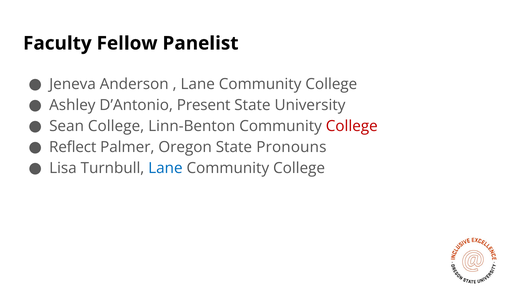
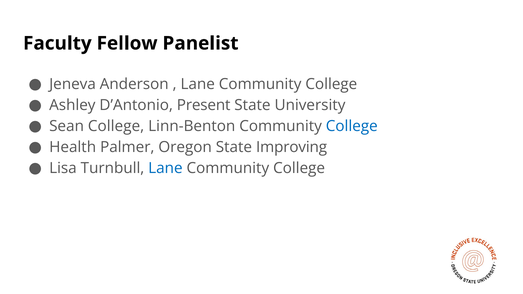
College colour: red -> blue (352, 126)
Reflect: Reflect -> Health (73, 147)
Pronouns: Pronouns -> Improving (292, 147)
